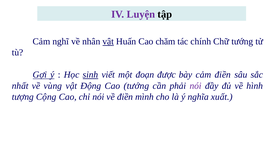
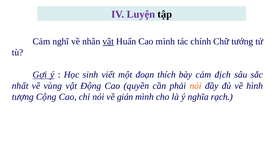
Cao chăm: chăm -> mình (165, 41)
sinh underline: present -> none (90, 75)
được: được -> thích (167, 75)
cảm điền: điền -> địch (223, 75)
Cao tướng: tướng -> quyền (136, 86)
nói colour: purple -> orange (196, 86)
về điền: điền -> gián (125, 97)
xuất: xuất -> rạch (222, 97)
